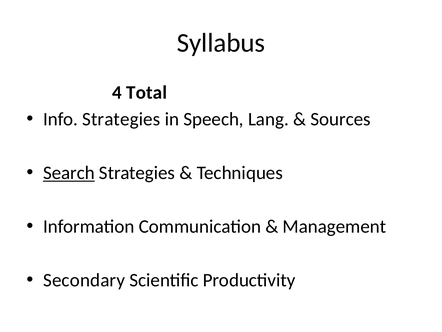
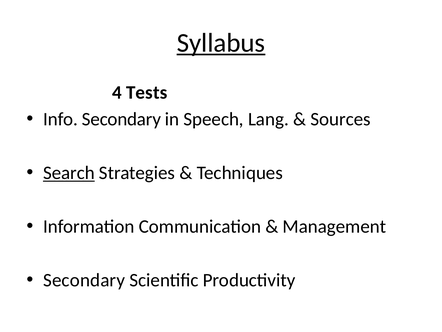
Syllabus underline: none -> present (221, 43)
Total: Total -> Tests (147, 92)
Info Strategies: Strategies -> Secondary (121, 119)
